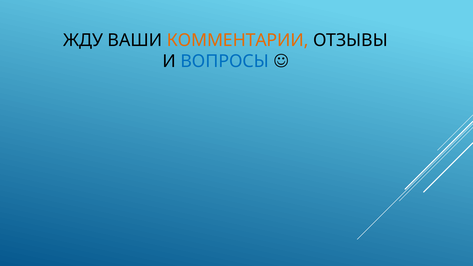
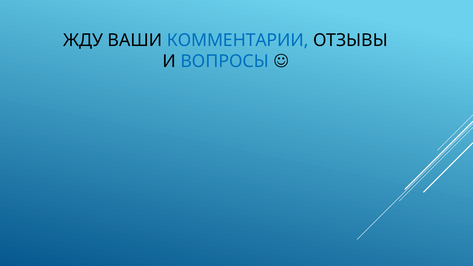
КОММЕНТАРИИ colour: orange -> blue (238, 40)
